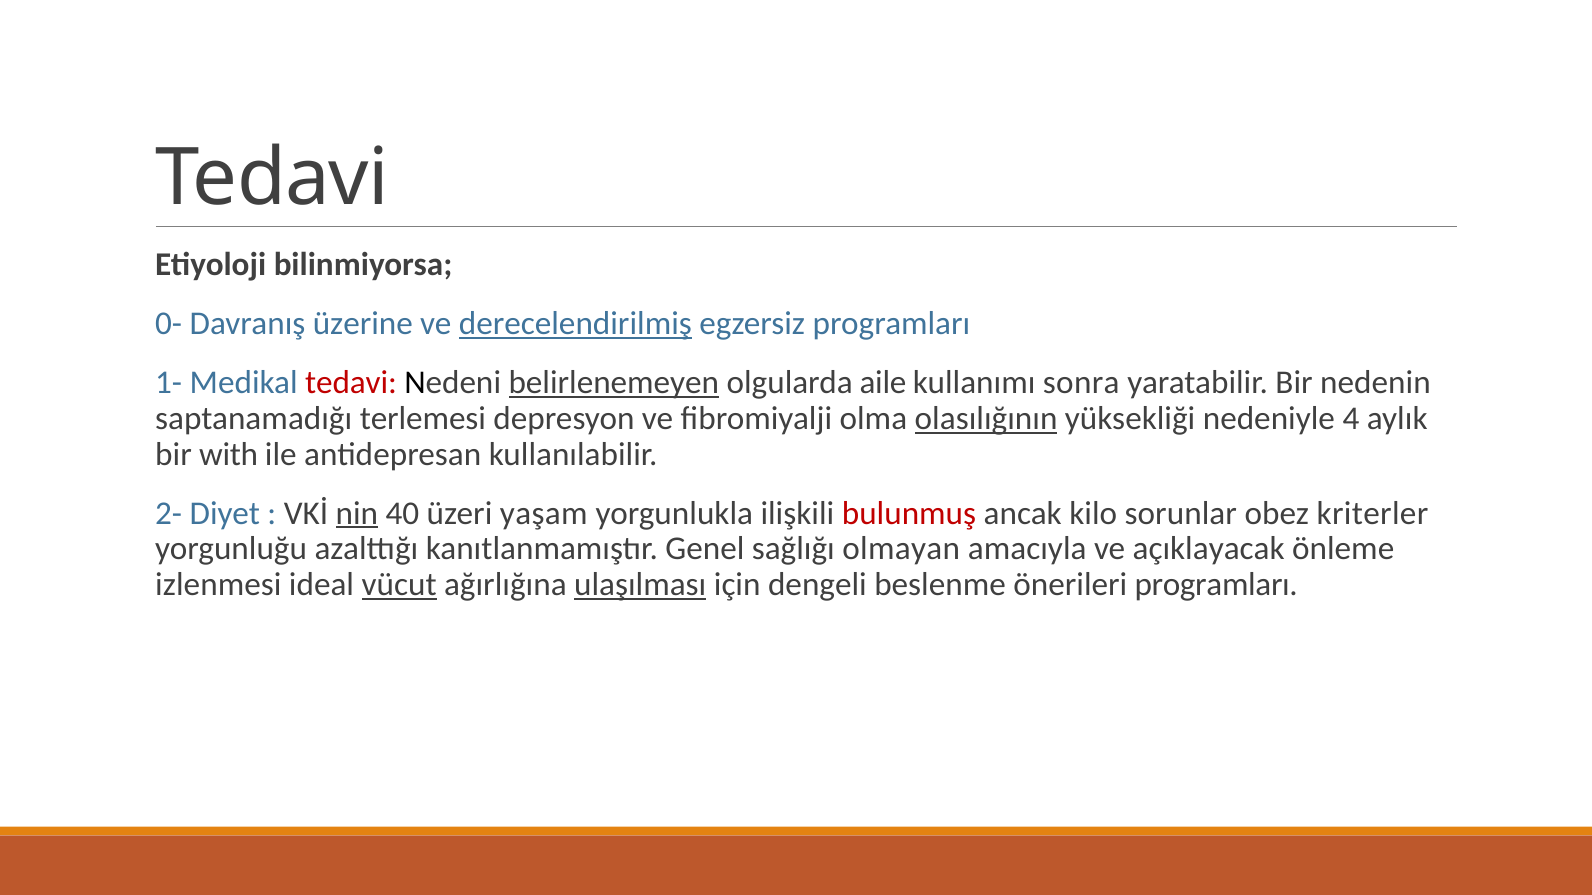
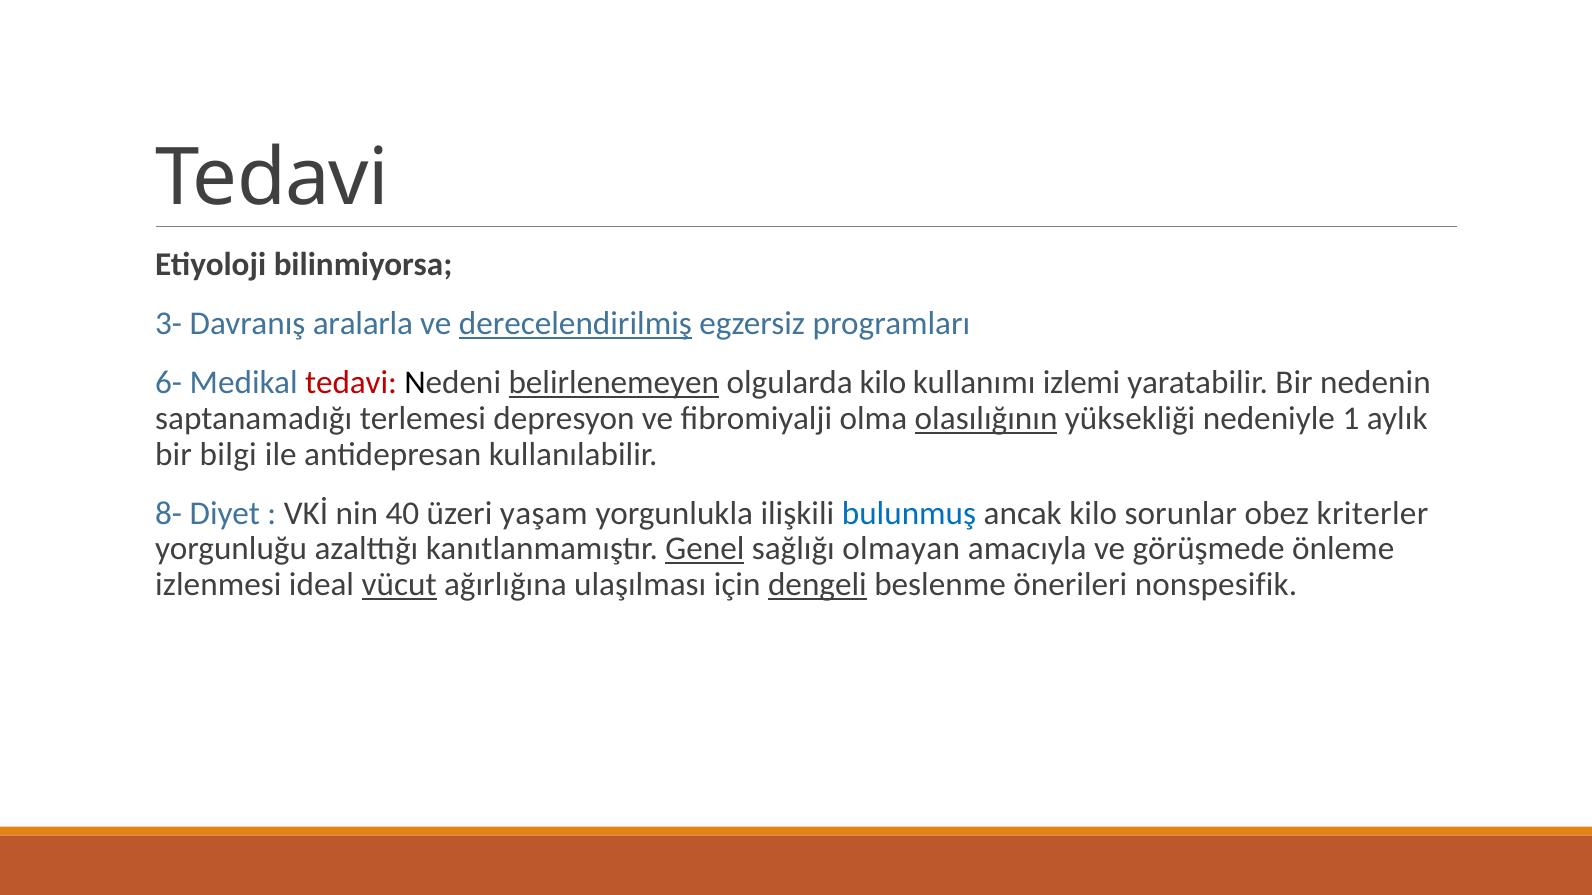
0-: 0- -> 3- (169, 324)
üzerine: üzerine -> aralarla (363, 324)
1-: 1- -> 6- (169, 383)
olgularda aile: aile -> kilo (883, 383)
sonra: sonra -> izlemi (1082, 383)
4: 4 -> 1 (1351, 419)
with: with -> bilgi (228, 454)
2-: 2- -> 8- (169, 513)
nin underline: present -> none (357, 513)
bulunmuş colour: red -> blue (909, 513)
Genel underline: none -> present (705, 549)
açıklayacak: açıklayacak -> görüşmede (1209, 549)
ulaşılması underline: present -> none (640, 585)
dengeli underline: none -> present (817, 585)
önerileri programları: programları -> nonspesifik (1216, 585)
